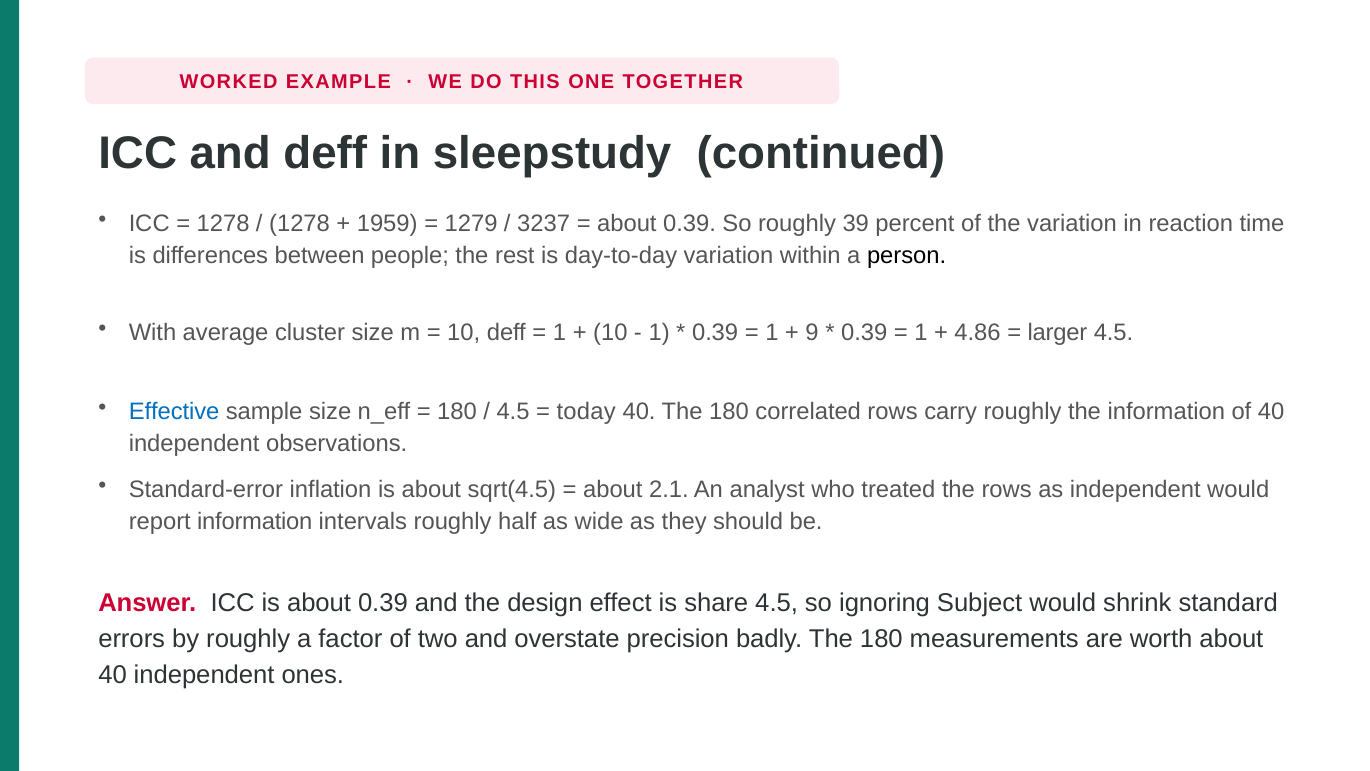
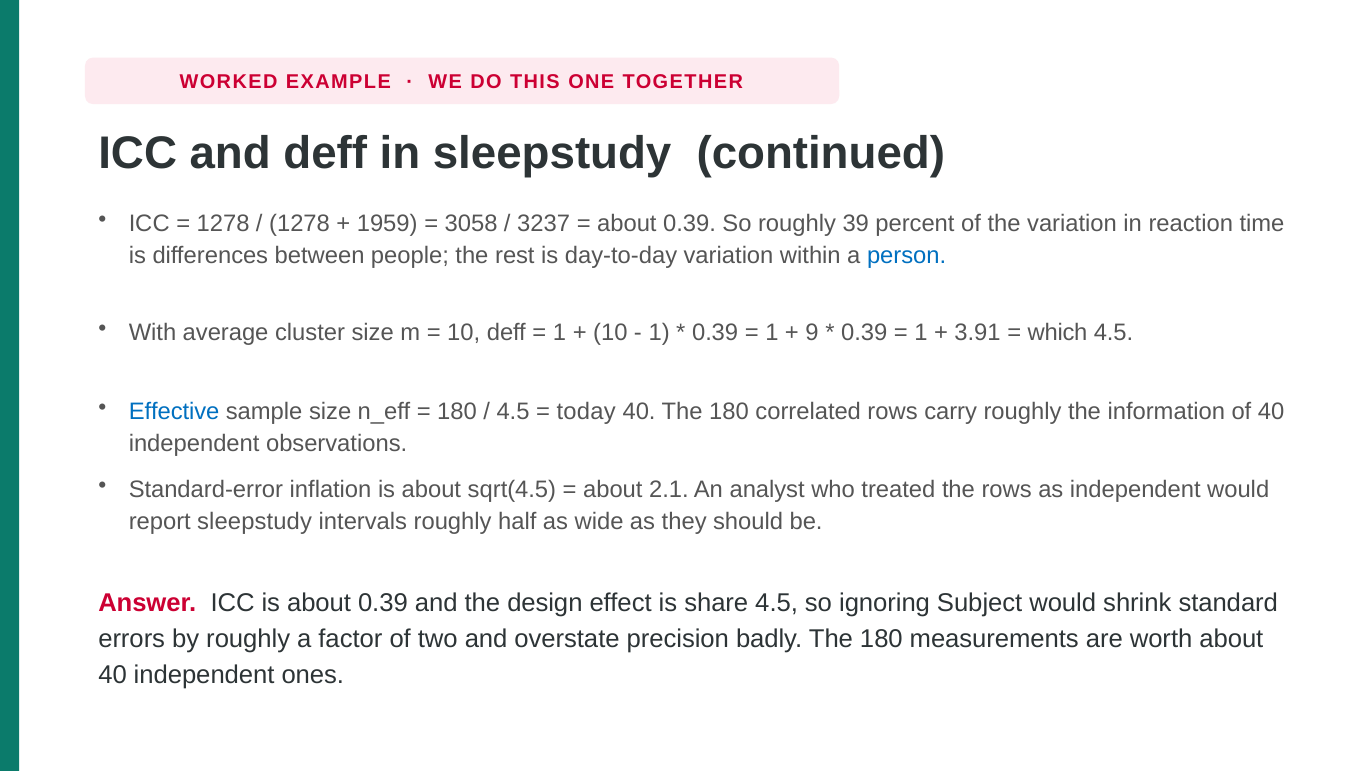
1279: 1279 -> 3058 (471, 223)
person colour: black -> blue (907, 255)
4.86: 4.86 -> 3.91 (978, 332)
larger: larger -> which (1058, 332)
report information: information -> sleepstudy (255, 522)
